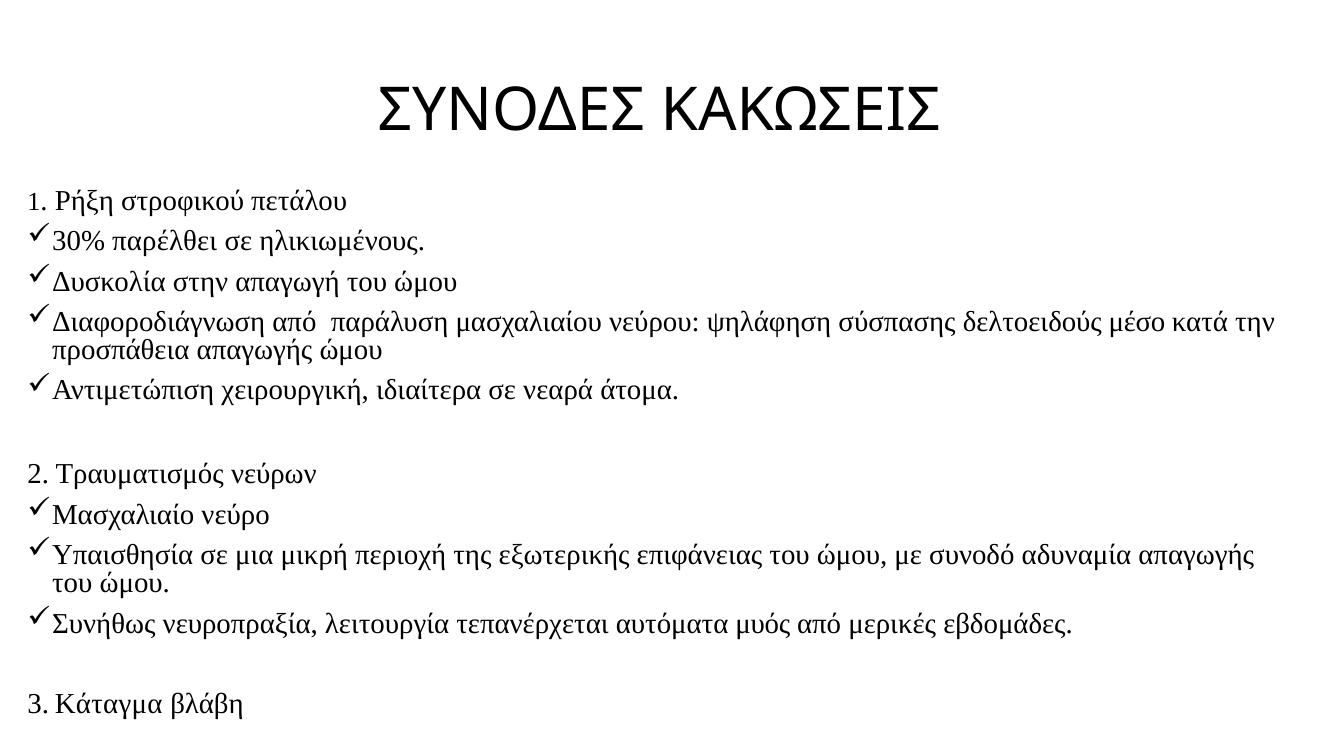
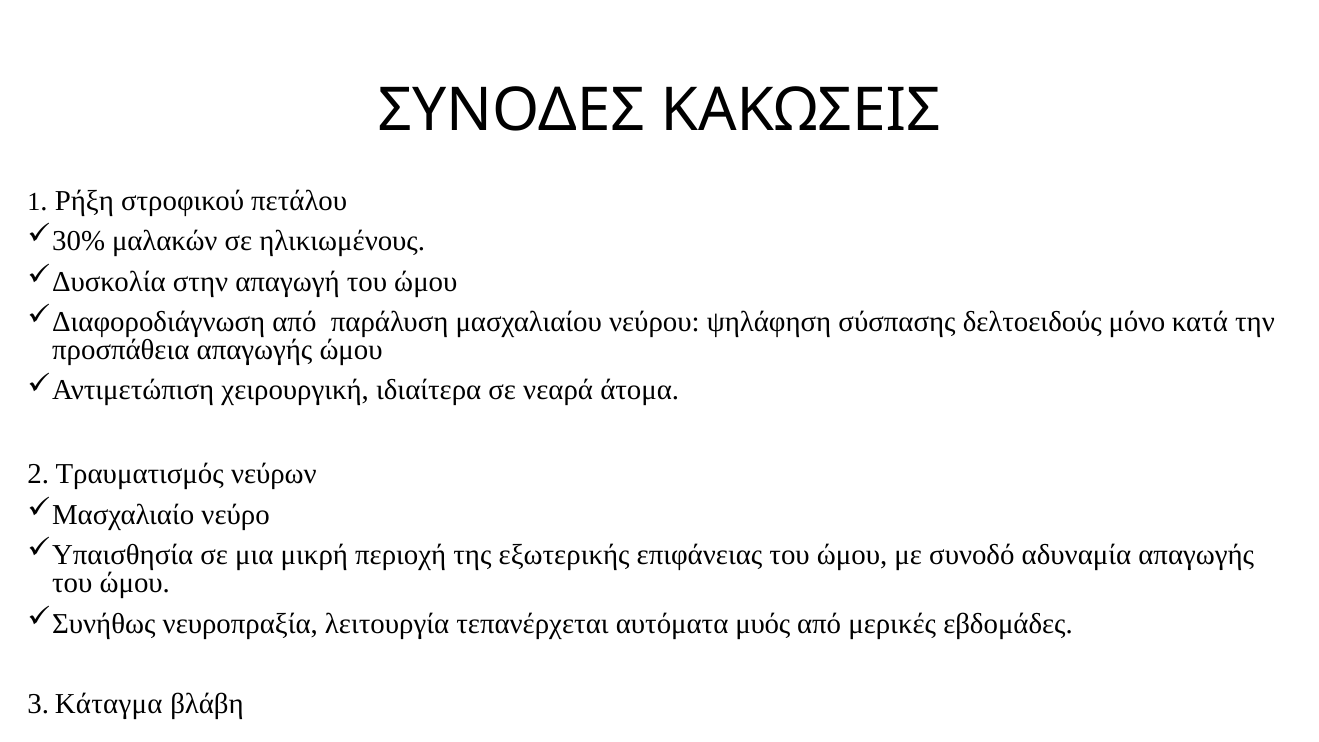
παρέλθει: παρέλθει -> μαλακών (165, 241)
μέσο: μέσο -> μόνο (1137, 322)
